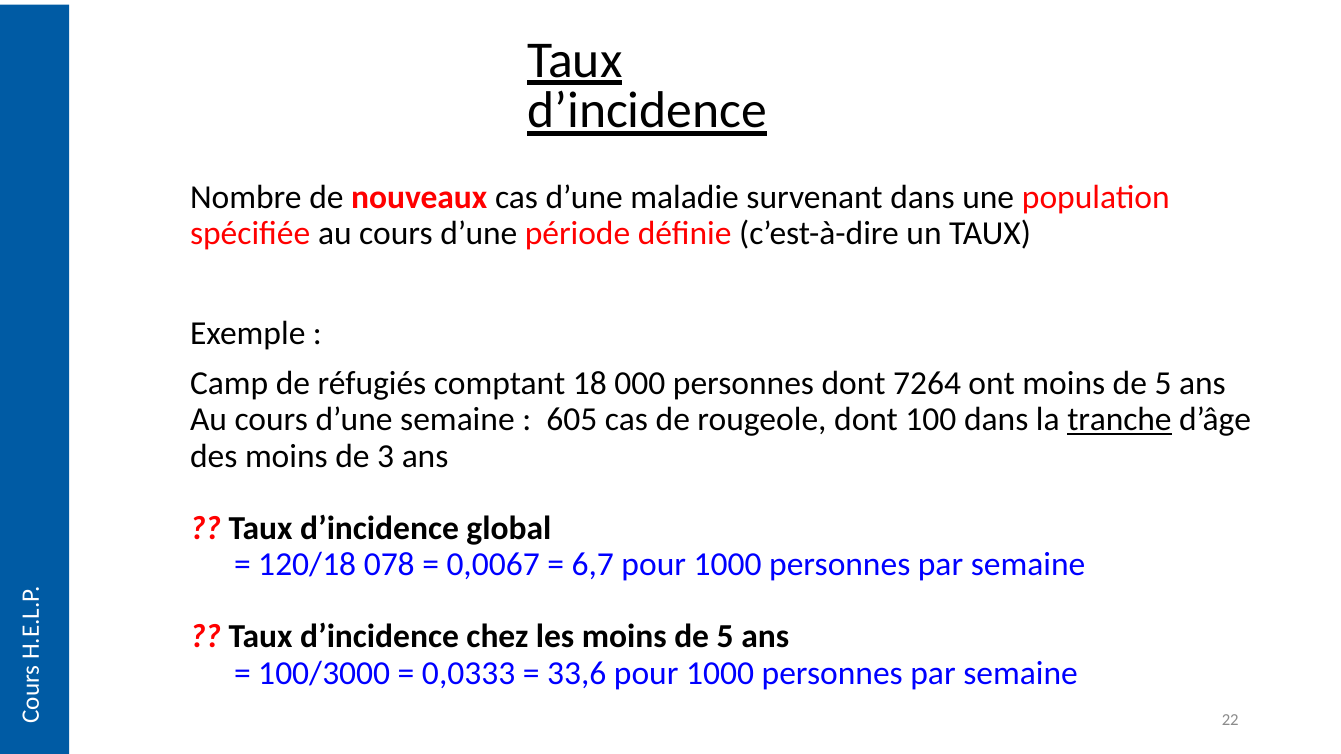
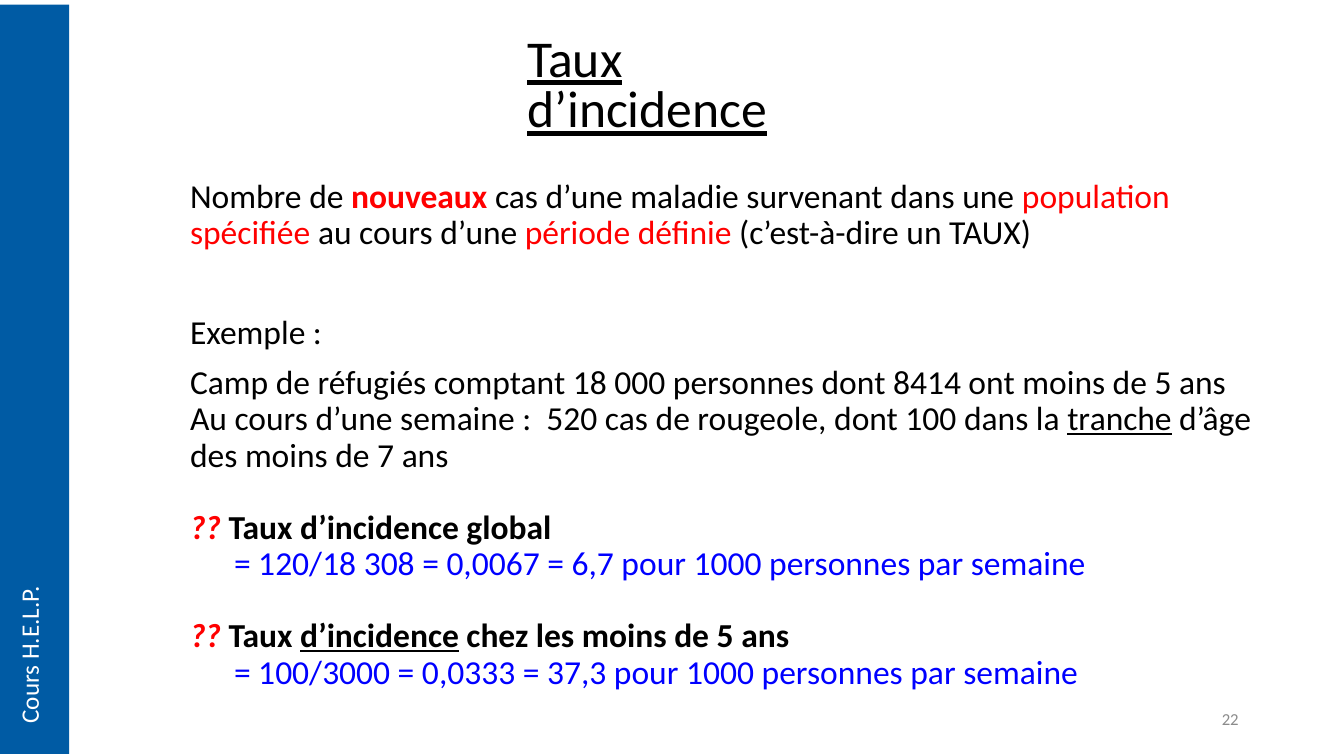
7264: 7264 -> 8414 (927, 384)
605: 605 -> 520 (572, 420)
3: 3 -> 7 (386, 456)
078: 078 -> 308 (389, 565)
d’incidence underline: none -> present (380, 637)
33,6: 33,6 -> 37,3 (577, 673)
